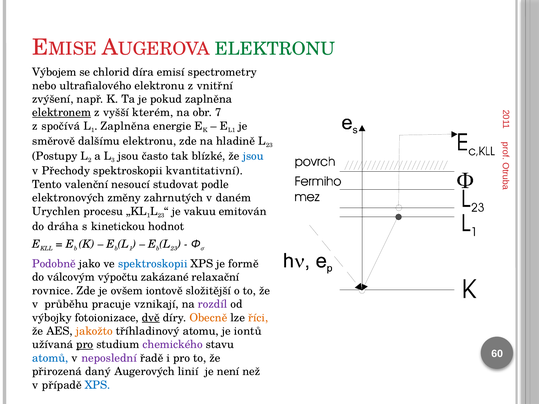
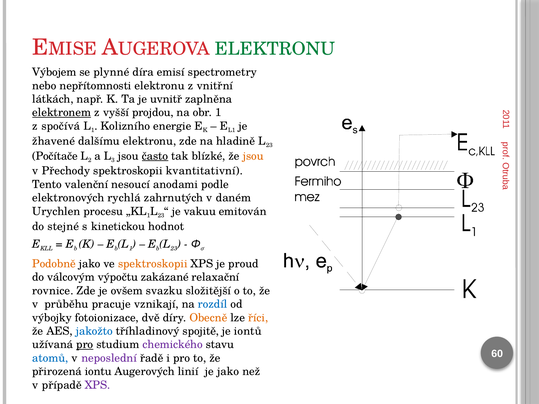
chlorid: chlorid -> plynné (111, 72)
ultrafialového: ultrafialového -> nepřítomnosti (96, 86)
zvýšení: zvýšení -> látkách (53, 99)
pokud: pokud -> uvnitř (166, 99)
kterém: kterém -> projdou (153, 113)
obr 7: 7 -> 1 (218, 113)
Zaplněna: Zaplněna -> Kolizního (125, 126)
směrově: směrově -> žhavené (54, 141)
Postupy: Postupy -> Počítače (55, 156)
často underline: none -> present (155, 156)
jsou colour: blue -> orange (253, 156)
studovat: studovat -> anodami (176, 185)
změny: změny -> rychlá (124, 198)
dráha: dráha -> stejné (63, 226)
Podobně colour: purple -> orange (54, 264)
spektroskopii colour: blue -> orange (153, 264)
formě: formě -> proud (244, 264)
iontově: iontově -> svazku (164, 291)
rozdíl colour: purple -> blue (213, 304)
dvě underline: present -> none (151, 318)
jakožto colour: orange -> blue (94, 331)
atomu: atomu -> spojitě (201, 331)
daný: daný -> iontu (98, 372)
je není: není -> jako (228, 372)
XPS colour: blue -> purple (98, 385)
